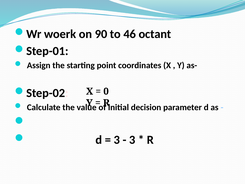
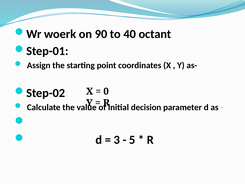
46: 46 -> 40 (130, 34)
3: 3 -> 5 (132, 140)
